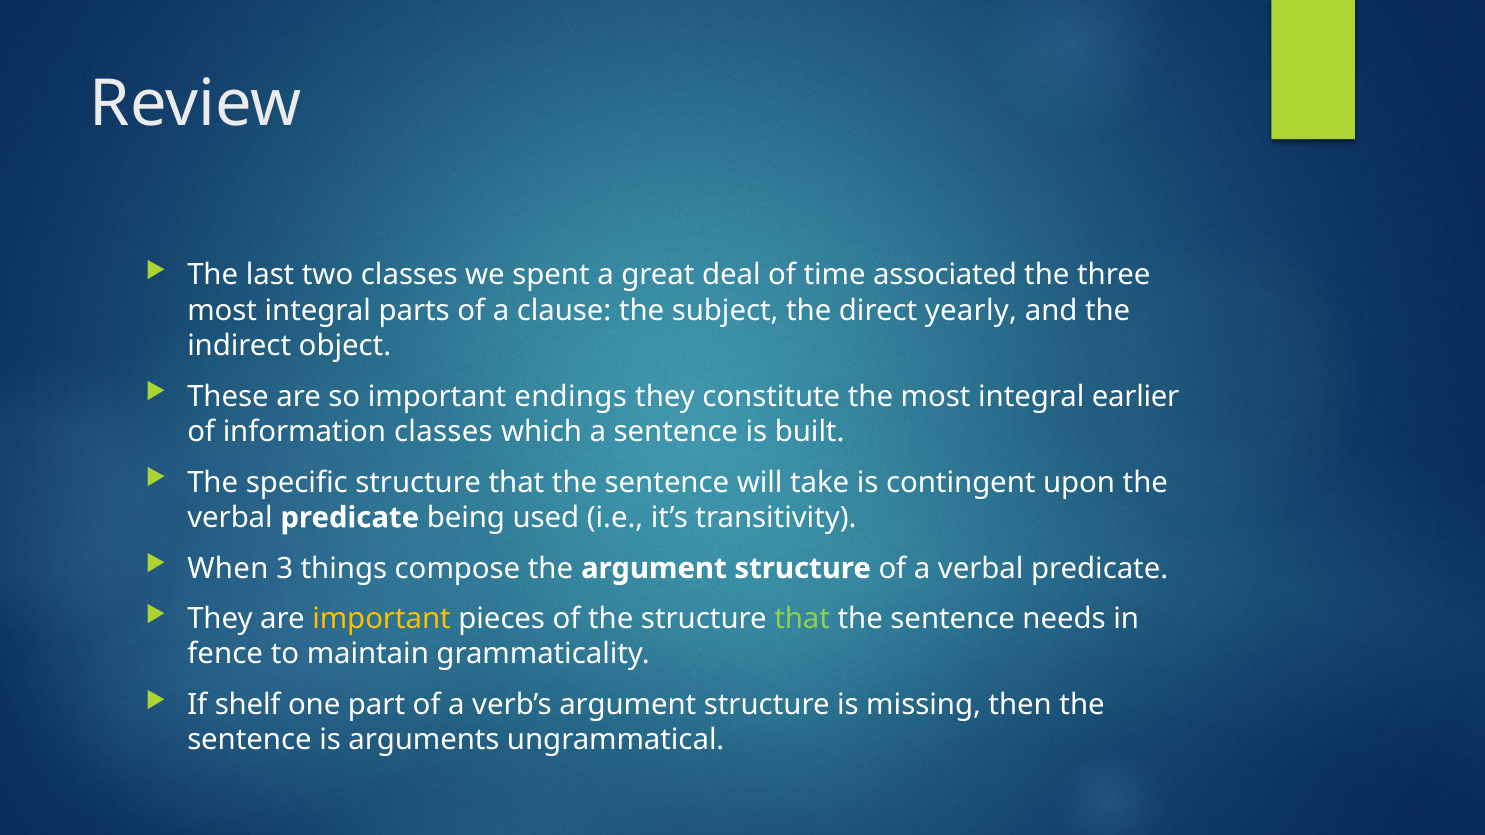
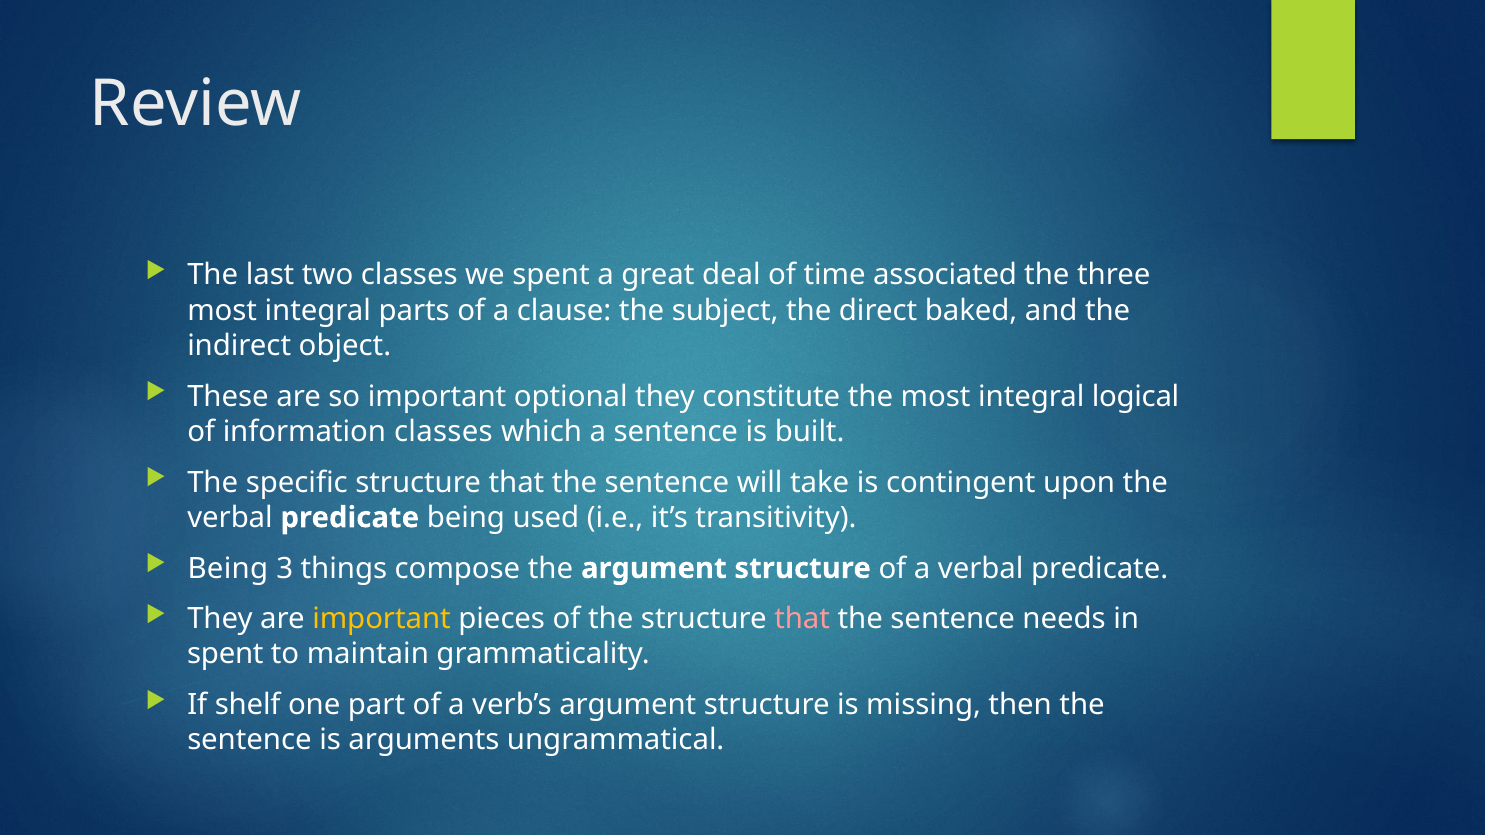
yearly: yearly -> baked (971, 311)
endings: endings -> optional (571, 397)
earlier: earlier -> logical (1136, 397)
When: When -> Being (228, 569)
that colour: light green -> pink (802, 619)
fence: fence -> spent (225, 655)
